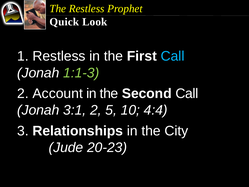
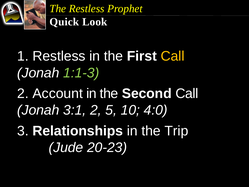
Call colour: light blue -> yellow (173, 56)
4:4: 4:4 -> 4:0 (156, 110)
City: City -> Trip (176, 131)
